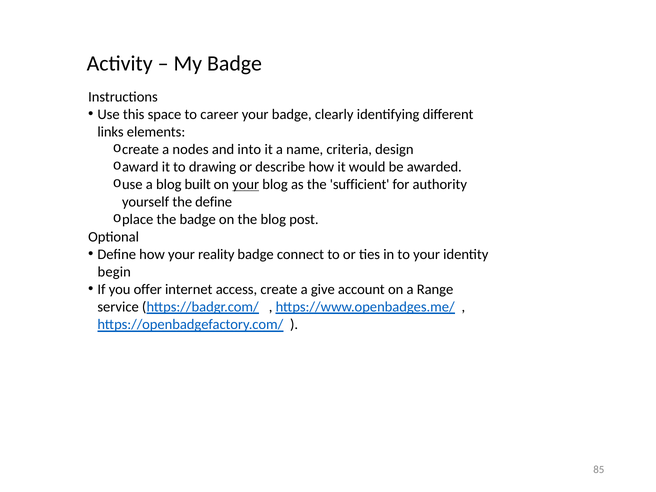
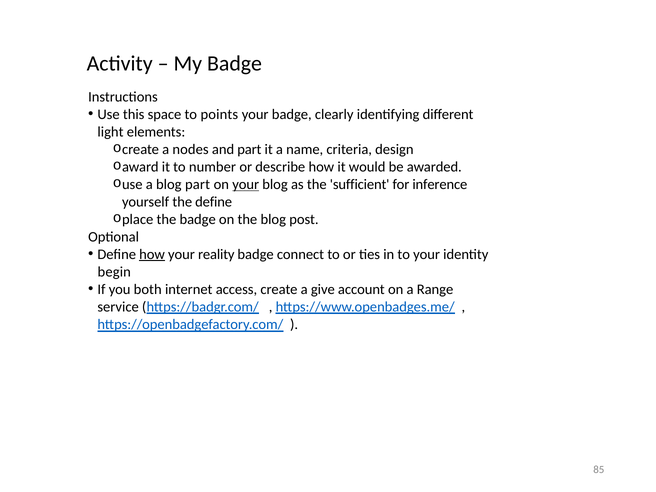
career: career -> points (219, 115)
links: links -> light (110, 132)
and into: into -> part (249, 150)
drawing: drawing -> number (212, 167)
blog built: built -> part (198, 184)
authority: authority -> inference (440, 184)
how underline: none -> present (152, 254)
offer: offer -> both (148, 289)
